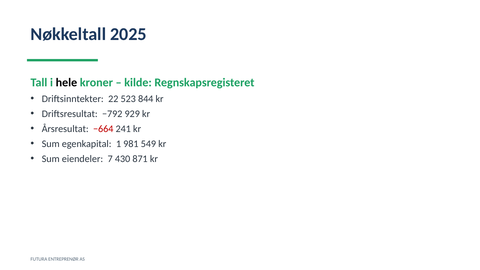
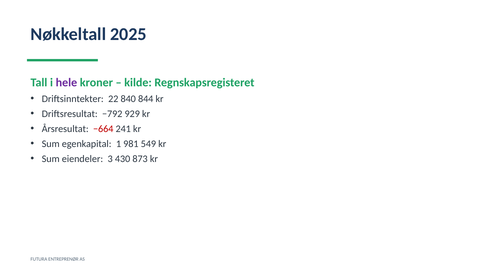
hele colour: black -> purple (66, 83)
523: 523 -> 840 (128, 99)
7: 7 -> 3 (110, 159)
871: 871 -> 873 (140, 159)
